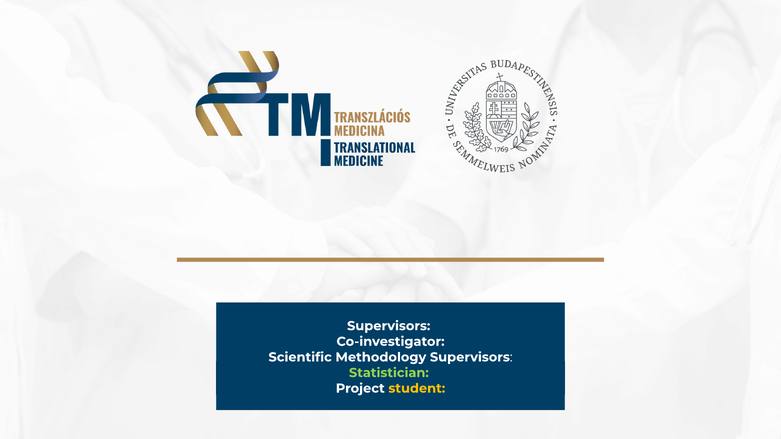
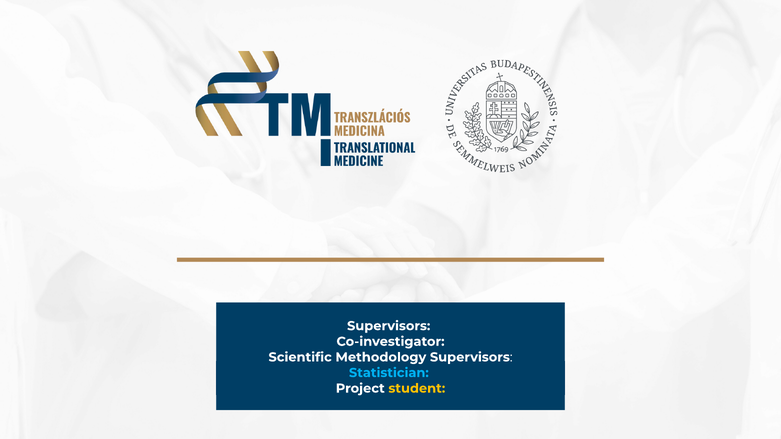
Statistician colour: light green -> light blue (389, 373)
